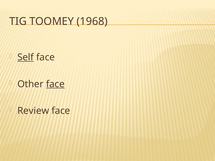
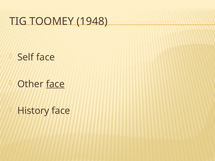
1968: 1968 -> 1948 (92, 21)
Self underline: present -> none (26, 57)
Review: Review -> History (33, 111)
